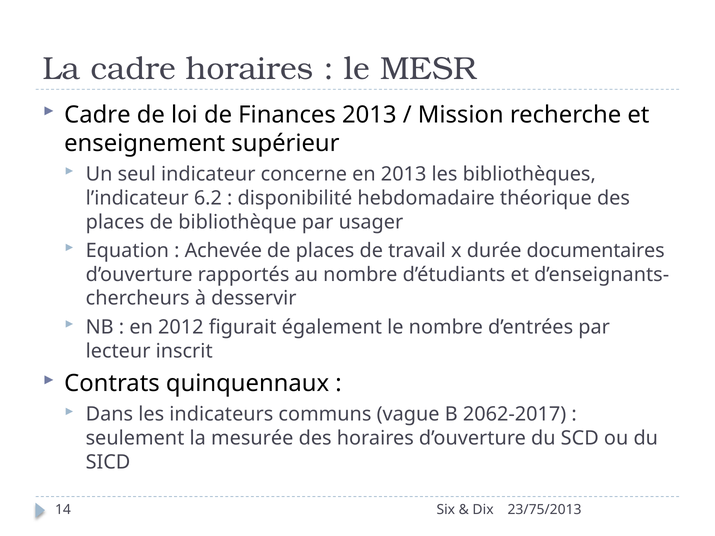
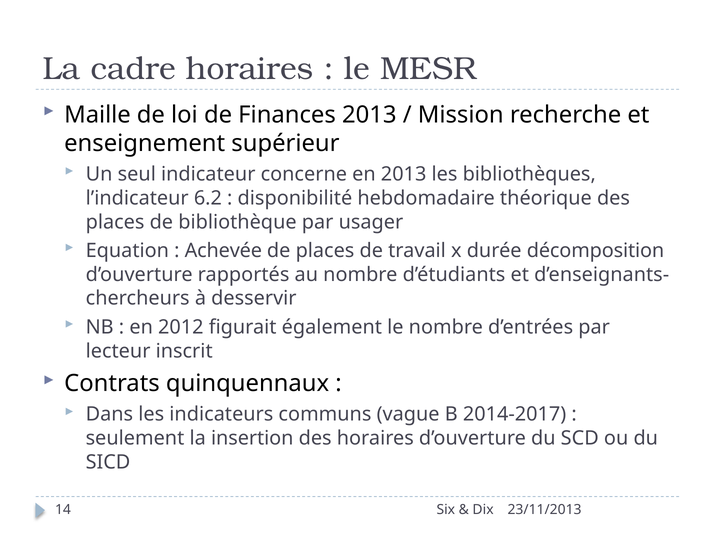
Cadre: Cadre -> Maille (97, 115)
documentaires: documentaires -> décomposition (596, 251)
2062-2017: 2062-2017 -> 2014-2017 (515, 415)
mesurée: mesurée -> insertion (252, 438)
23/75/2013: 23/75/2013 -> 23/11/2013 (545, 510)
